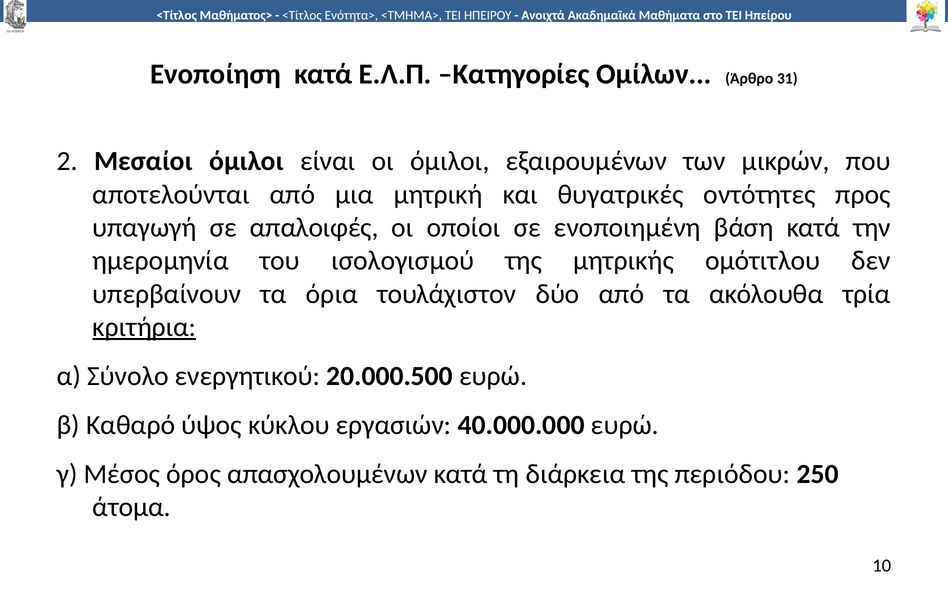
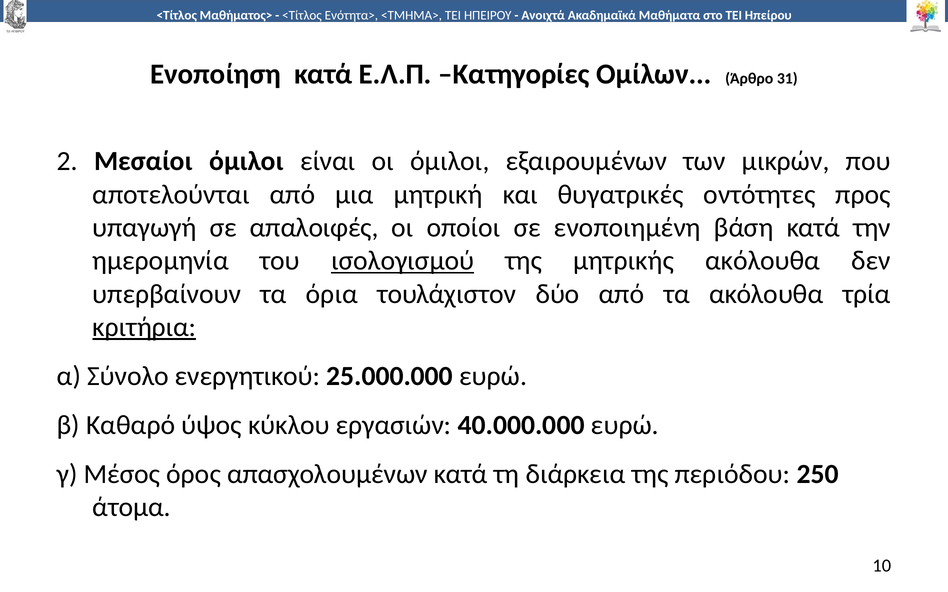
ισολογισμού underline: none -> present (403, 261)
μητρικής ομότιτλου: ομότιτλου -> ακόλουθα (763, 261)
20.000.500: 20.000.500 -> 25.000.000 (390, 376)
